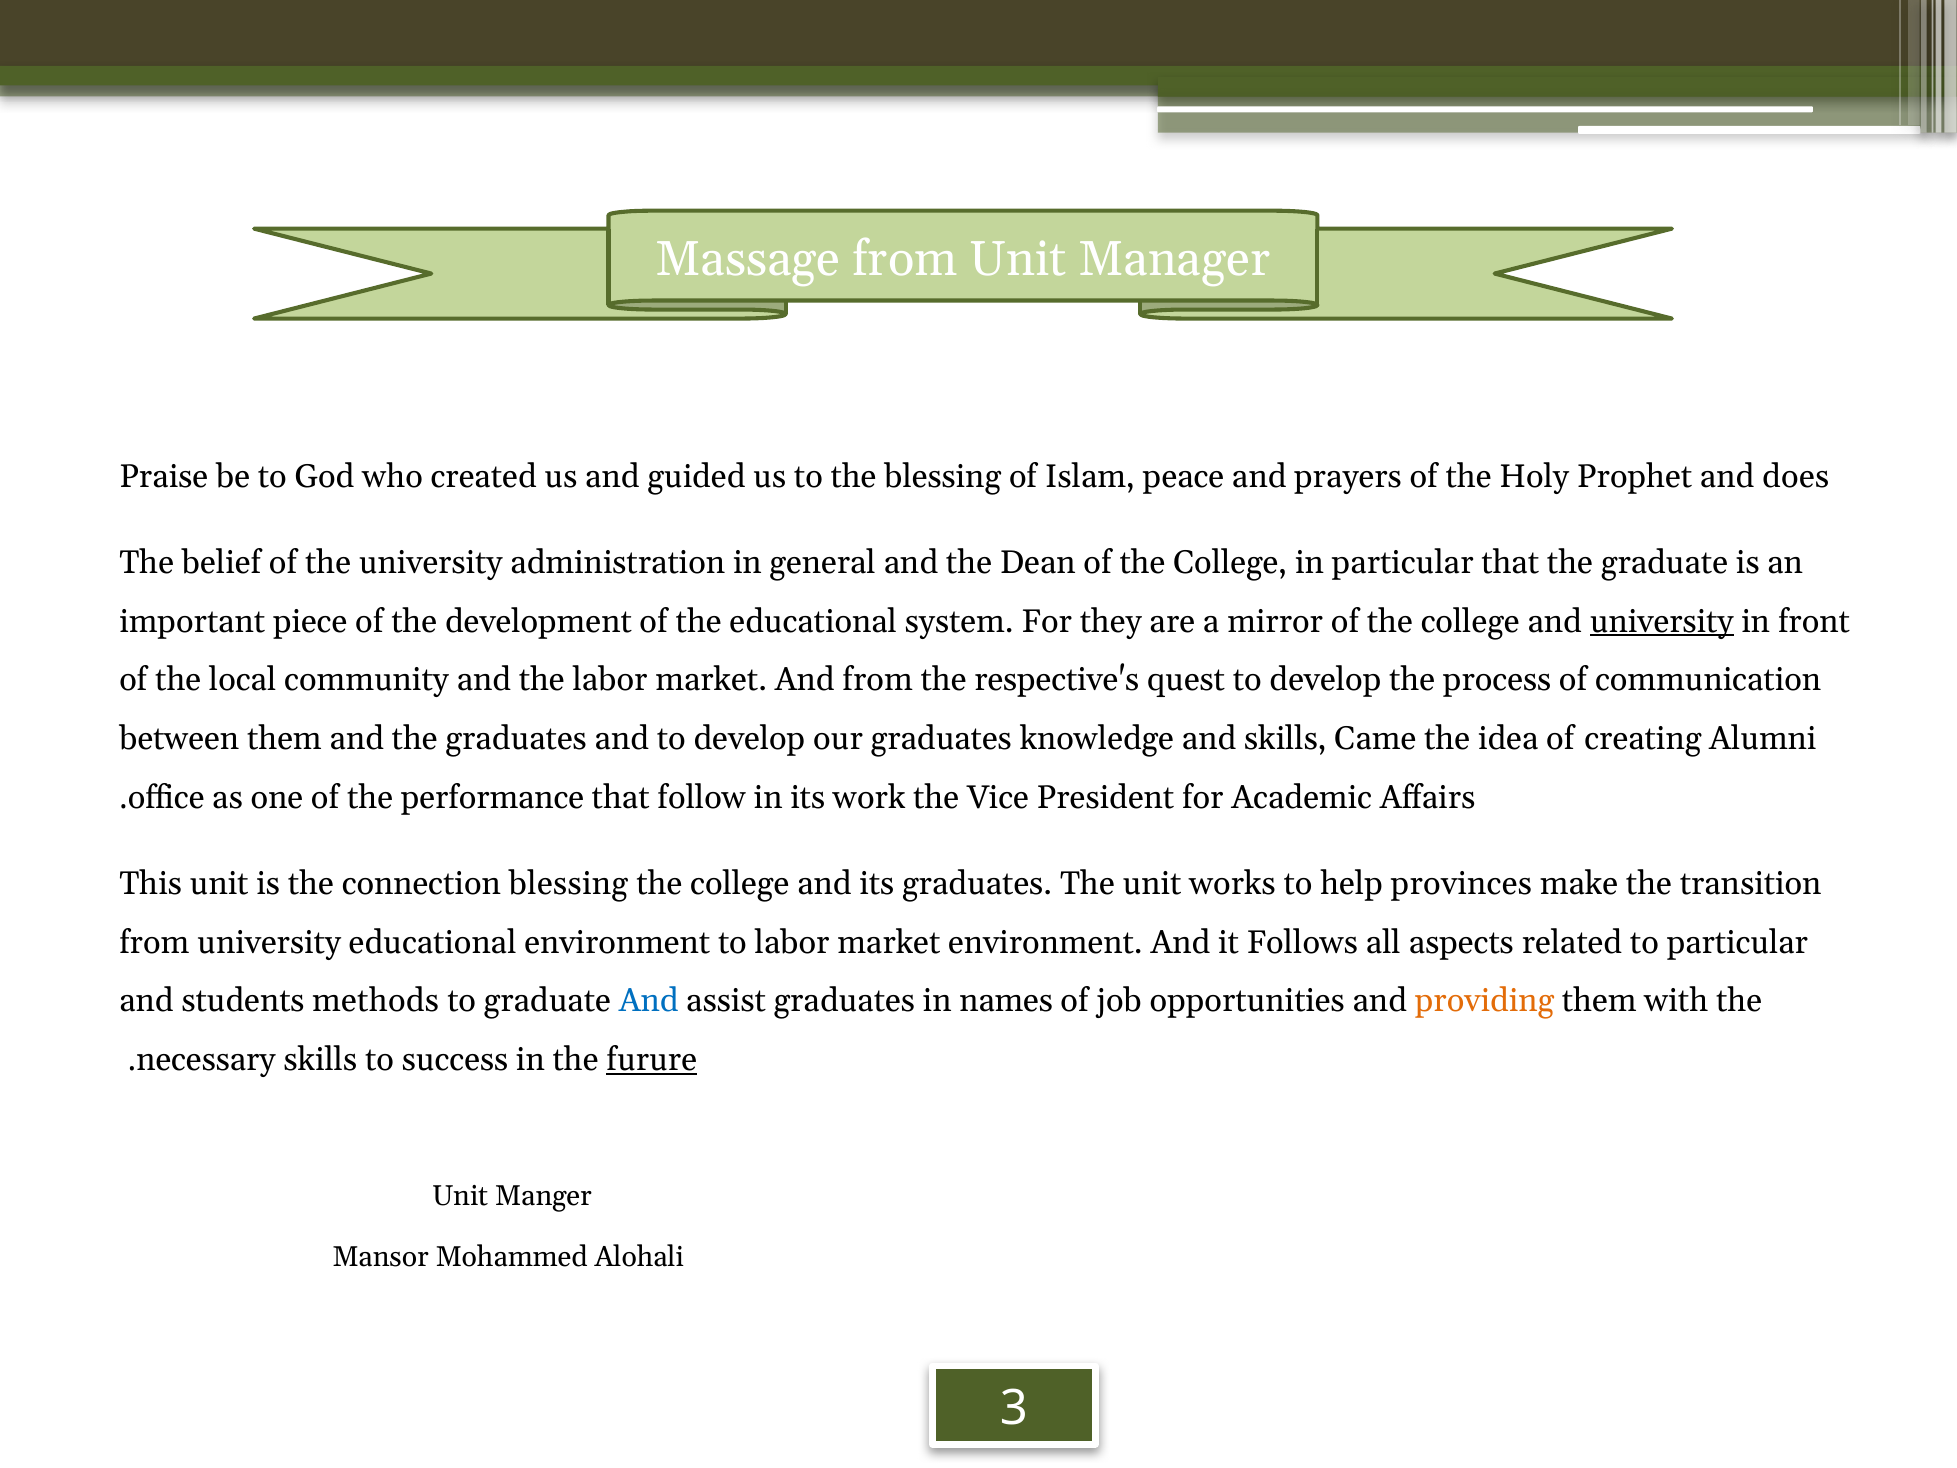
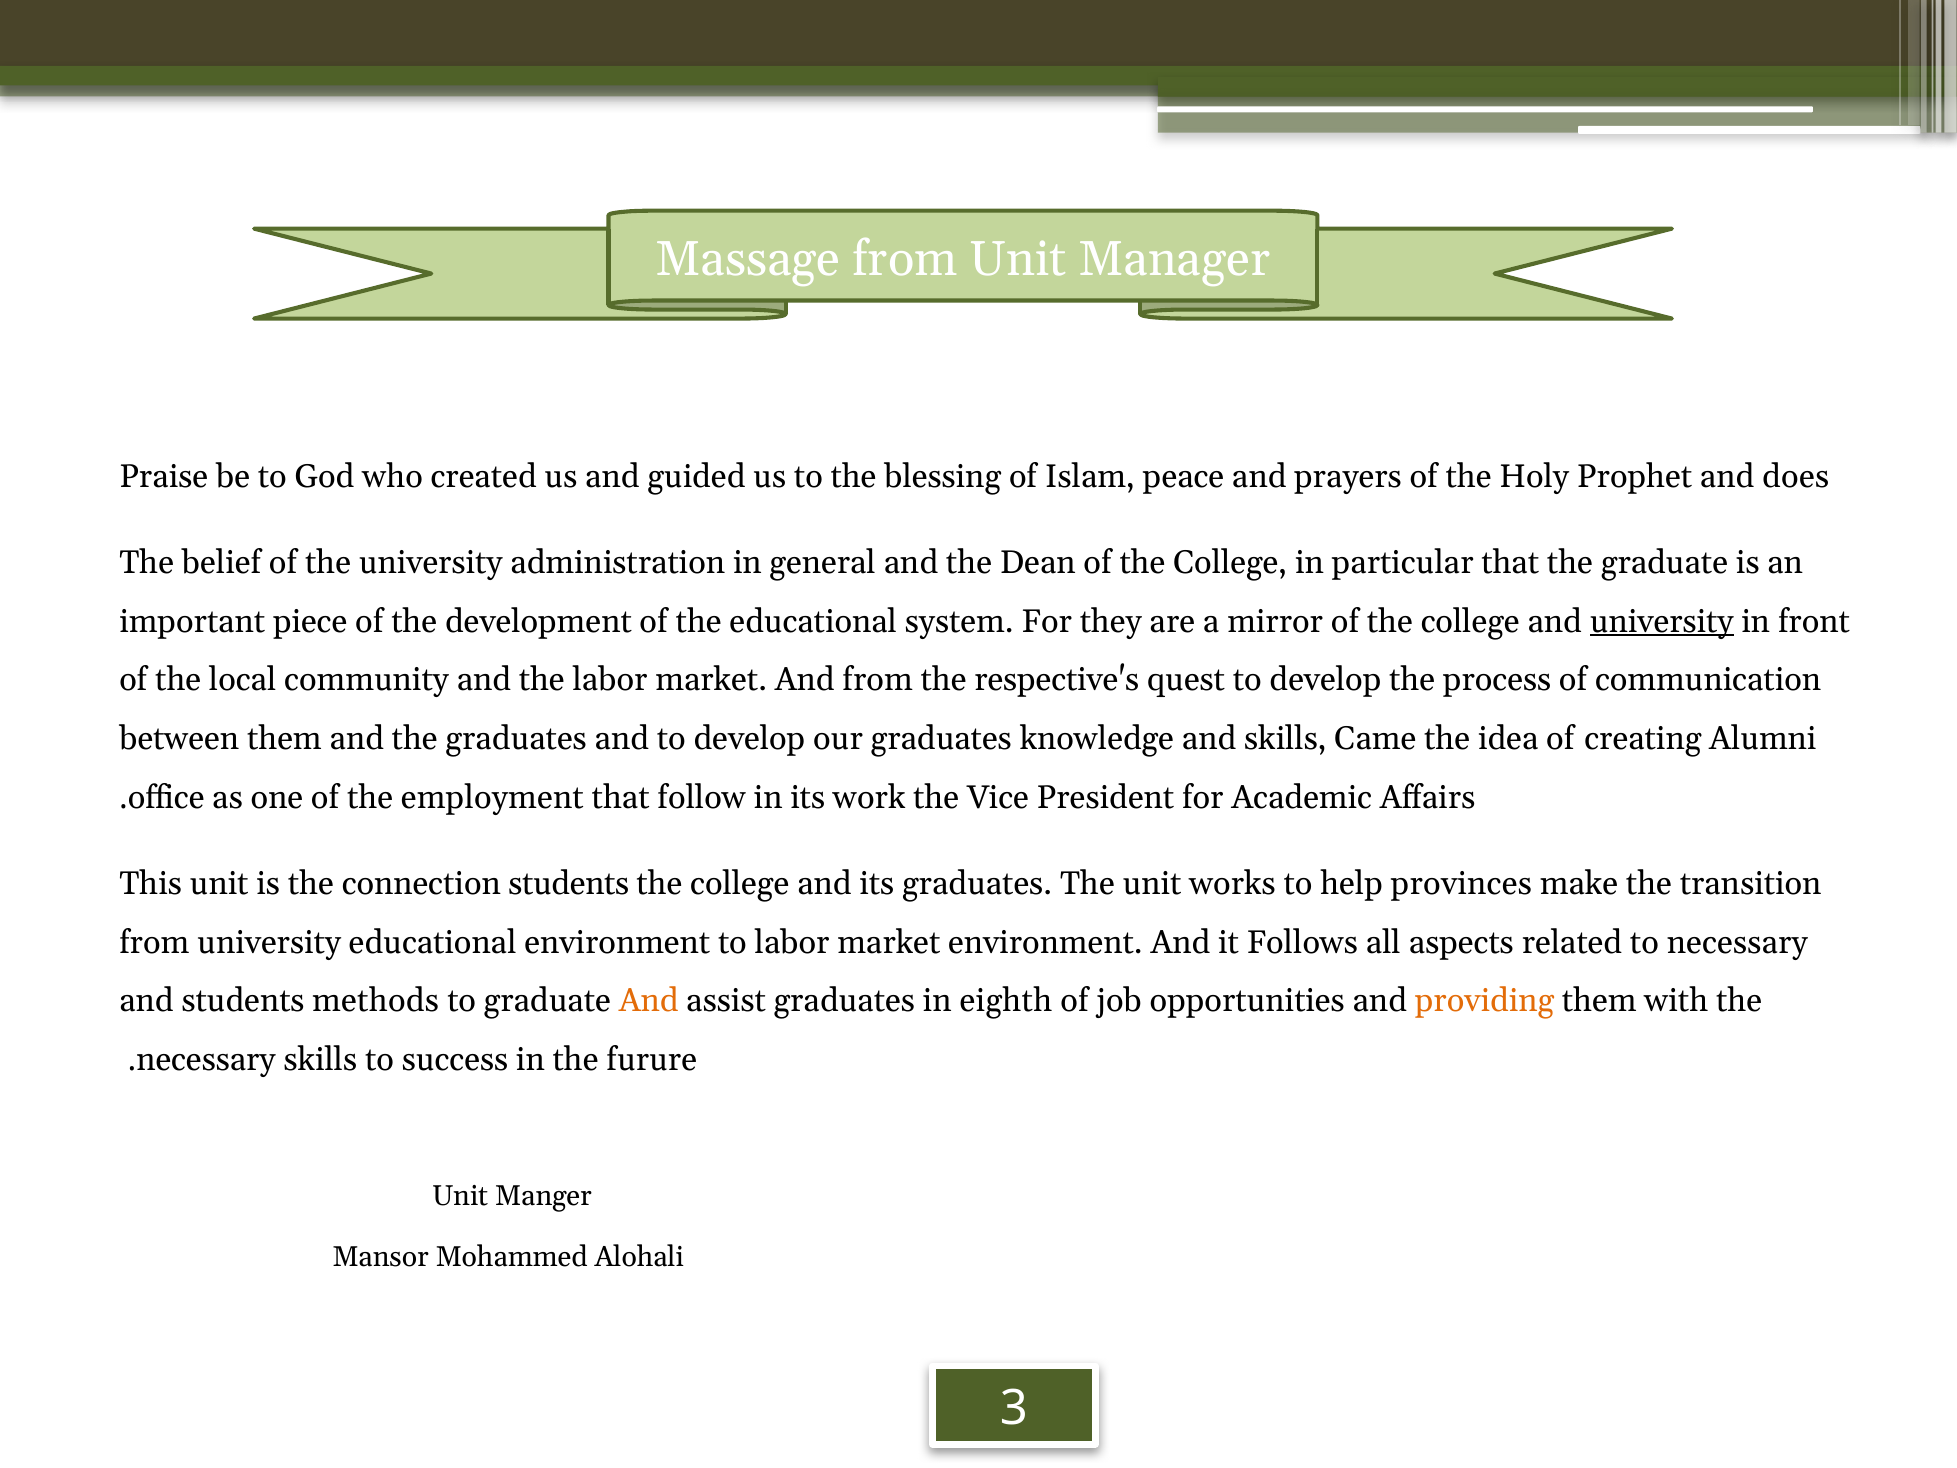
performance: performance -> employment (492, 797)
connection blessing: blessing -> students (569, 883)
to particular: particular -> necessary (1737, 942)
And colour: blue -> orange (649, 1001)
names: names -> eighth (1006, 1001)
furure underline: present -> none (652, 1060)
